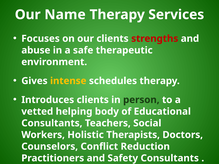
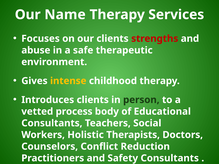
schedules: schedules -> childhood (113, 81)
helping: helping -> process (74, 112)
